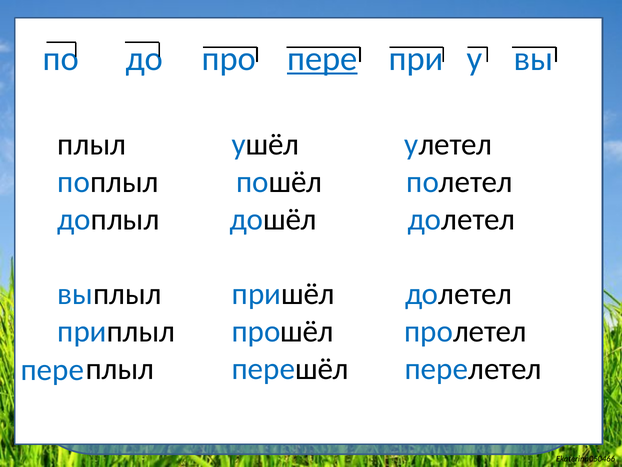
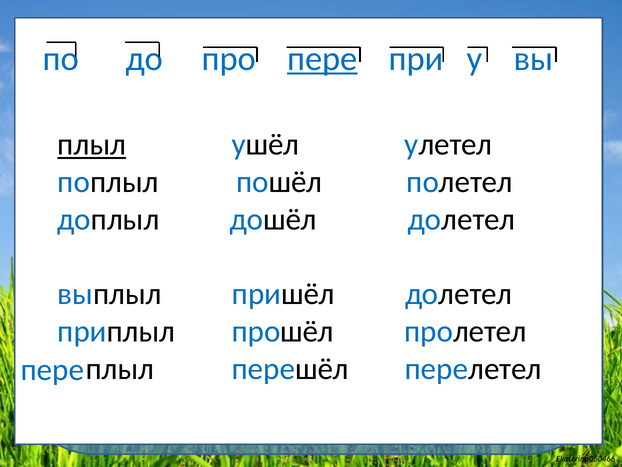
плыл underline: none -> present (92, 144)
